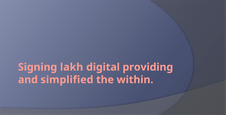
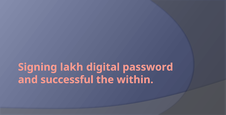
providing: providing -> password (148, 67)
simplified: simplified -> successful (67, 80)
